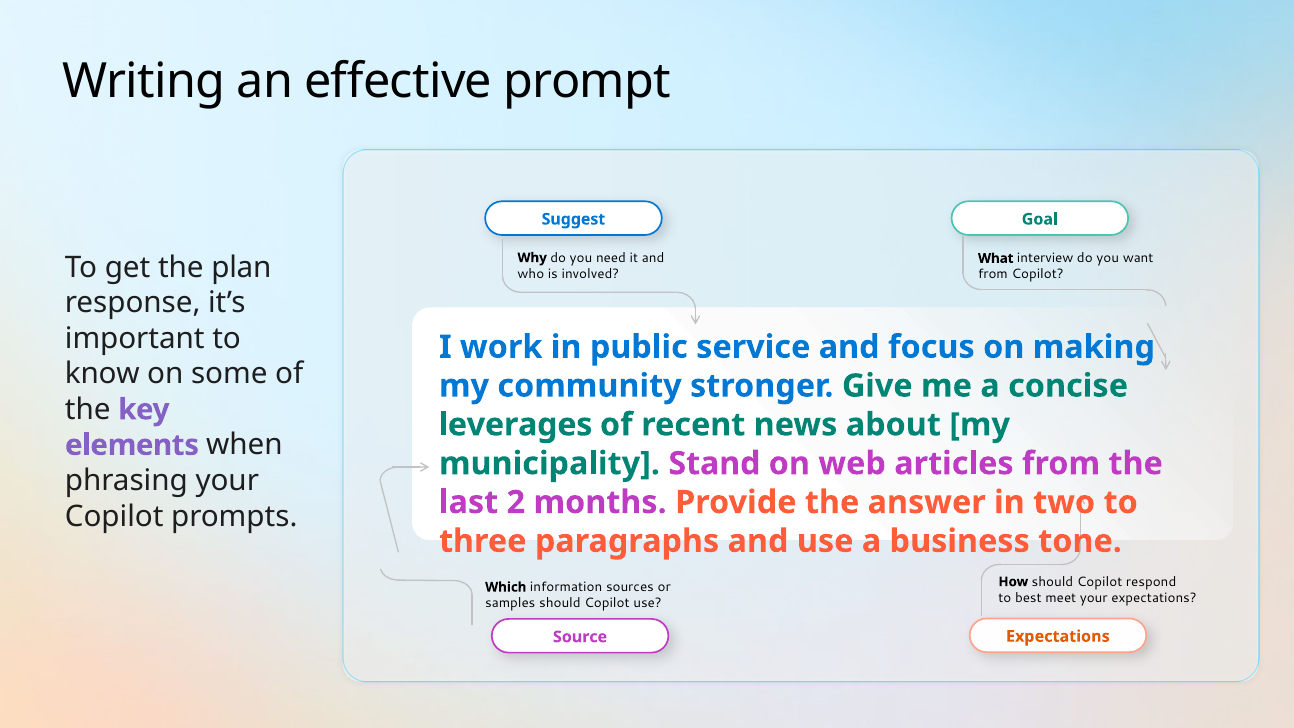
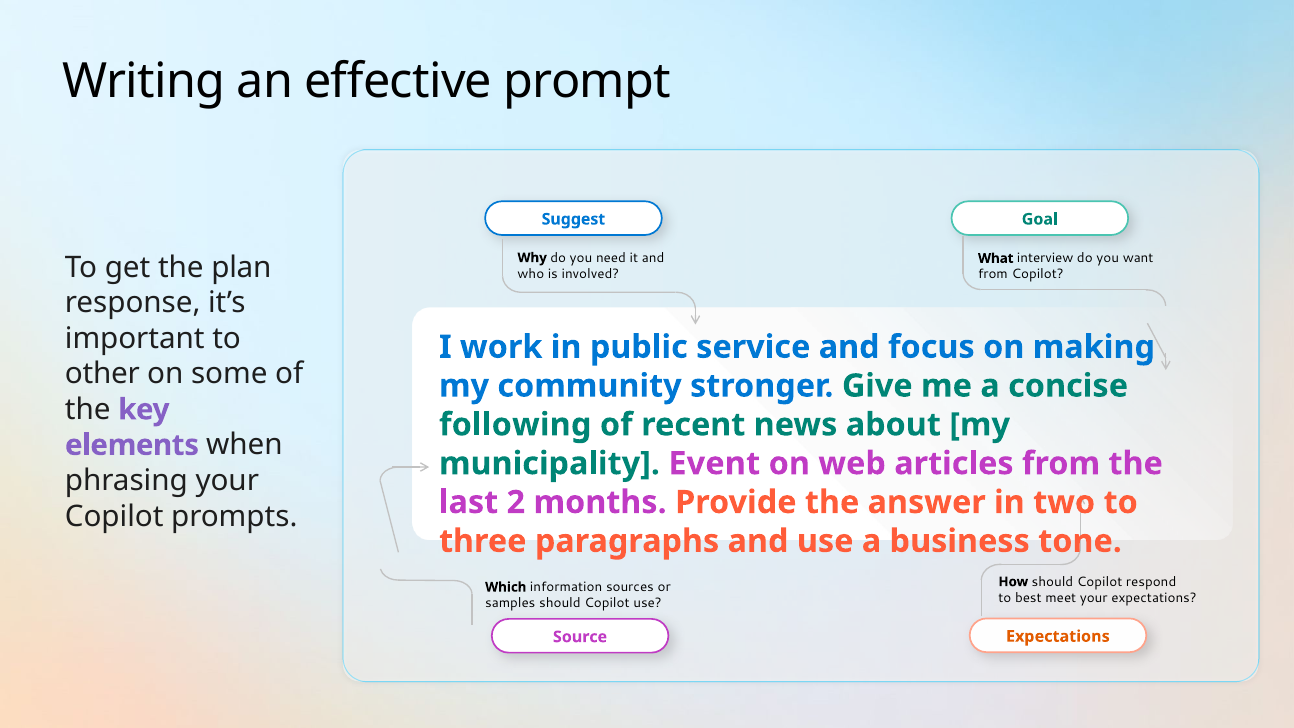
know: know -> other (102, 374)
leverages: leverages -> following (515, 425)
Stand: Stand -> Event (714, 463)
